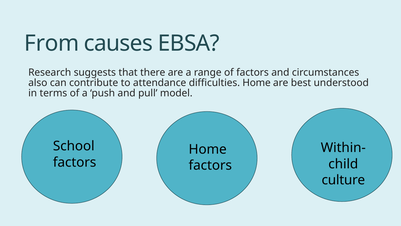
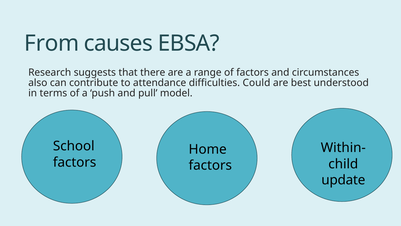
difficulties Home: Home -> Could (256, 83)
culture: culture -> update (343, 180)
